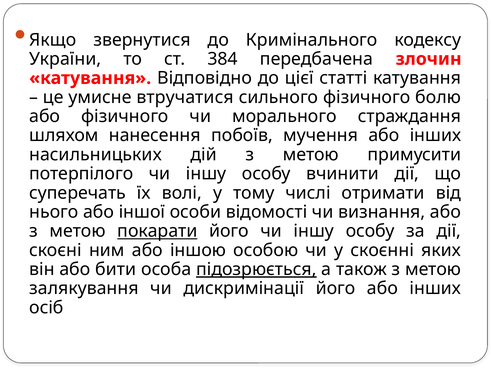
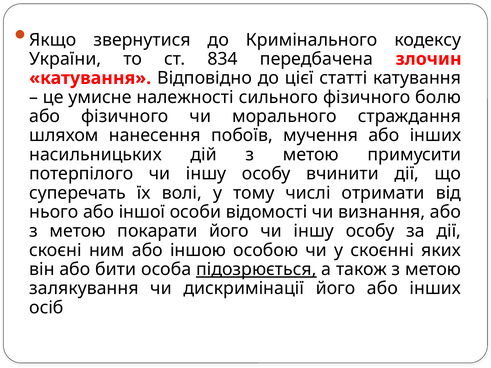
384: 384 -> 834 (223, 59)
втручатися: втручатися -> належності (185, 97)
покарати underline: present -> none (157, 231)
